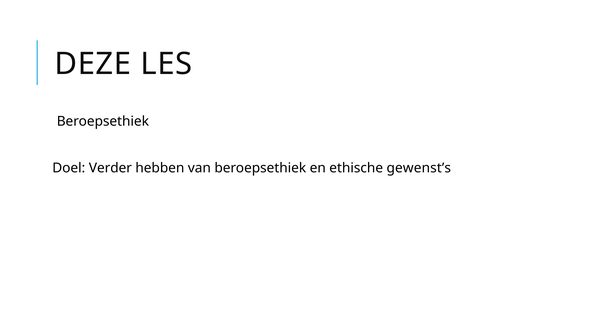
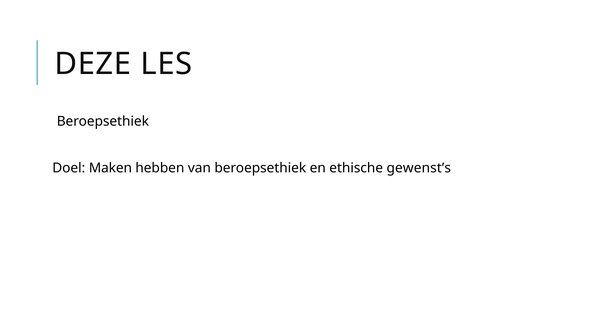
Verder: Verder -> Maken (110, 168)
